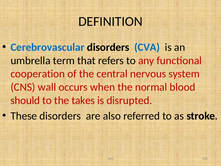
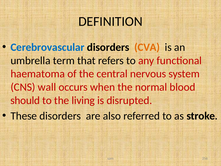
CVA colour: blue -> orange (147, 47)
cooperation: cooperation -> haematoma (38, 74)
takes: takes -> living (83, 100)
